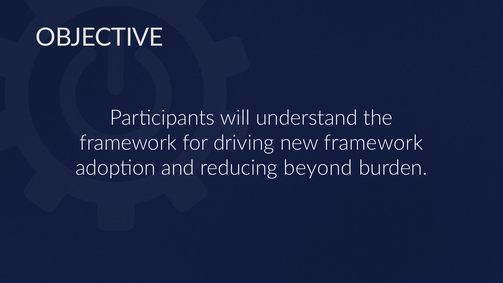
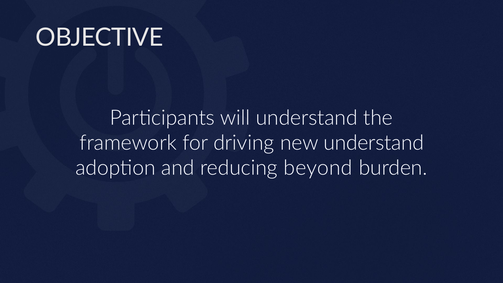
new framework: framework -> understand (374, 143)
